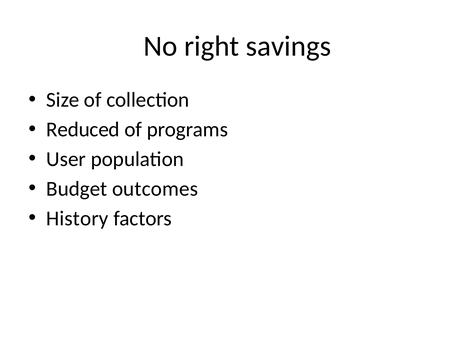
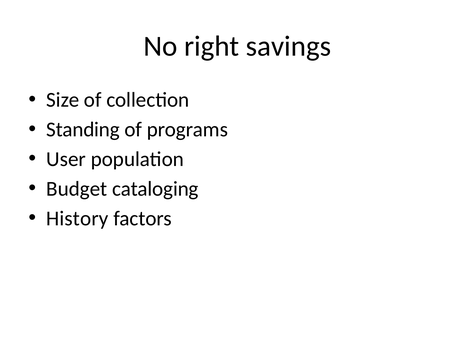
Reduced: Reduced -> Standing (83, 129)
outcomes: outcomes -> cataloging (155, 188)
